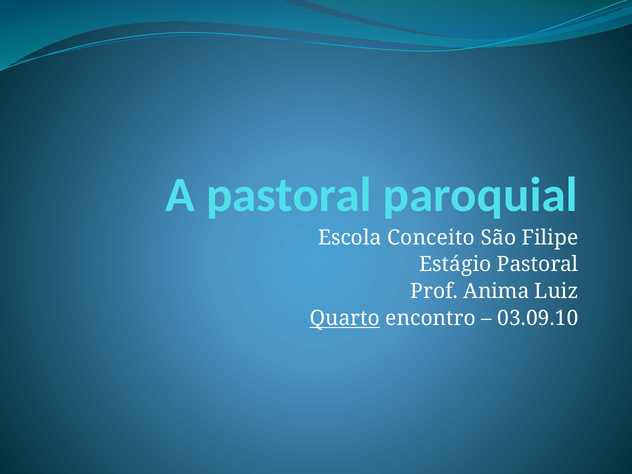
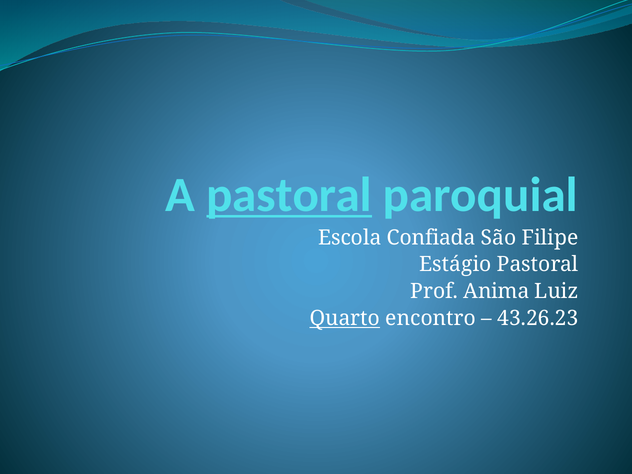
pastoral underline: none -> present (289, 195)
Conceito: Conceito -> Confiada (431, 238)
03.09.10: 03.09.10 -> 43.26.23 (538, 318)
